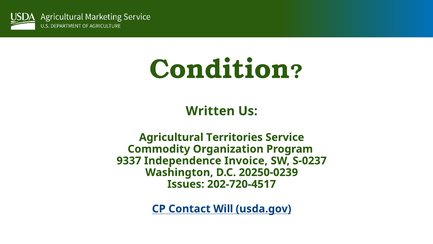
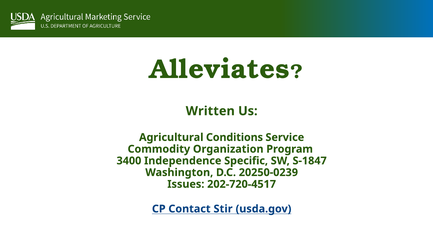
Condition: Condition -> Alleviates (220, 69)
Territories: Territories -> Conditions (234, 137)
9337: 9337 -> 3400 (129, 160)
Invoice: Invoice -> Specific (246, 160)
S-0237: S-0237 -> S-1847 (310, 160)
Will: Will -> Stir (223, 208)
